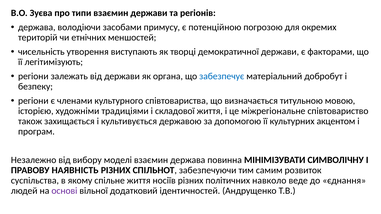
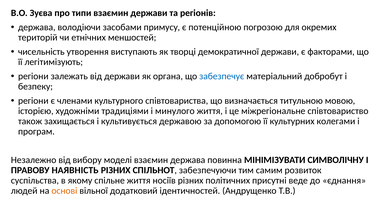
складової: складової -> минулого (175, 111)
акцентом: акцентом -> колегами (336, 121)
навколо: навколо -> присутні (269, 181)
основі colour: purple -> orange (64, 191)
